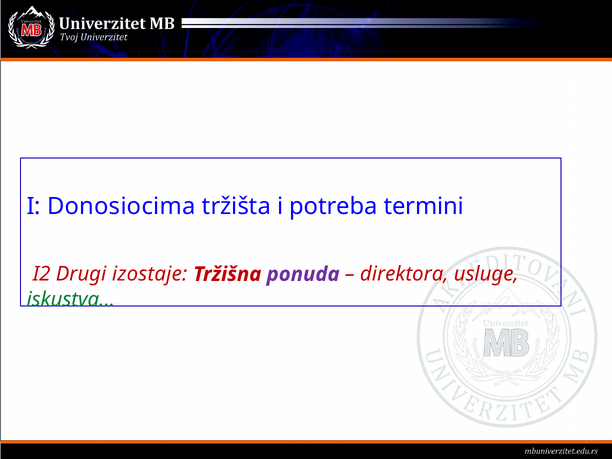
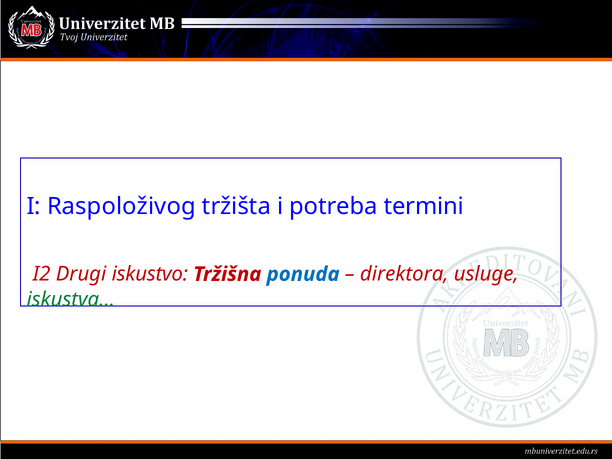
Donosiocima: Donosiocima -> Raspoloživog (121, 206)
izostaje: izostaje -> iskustvo (150, 274)
ponuda colour: purple -> blue (303, 274)
